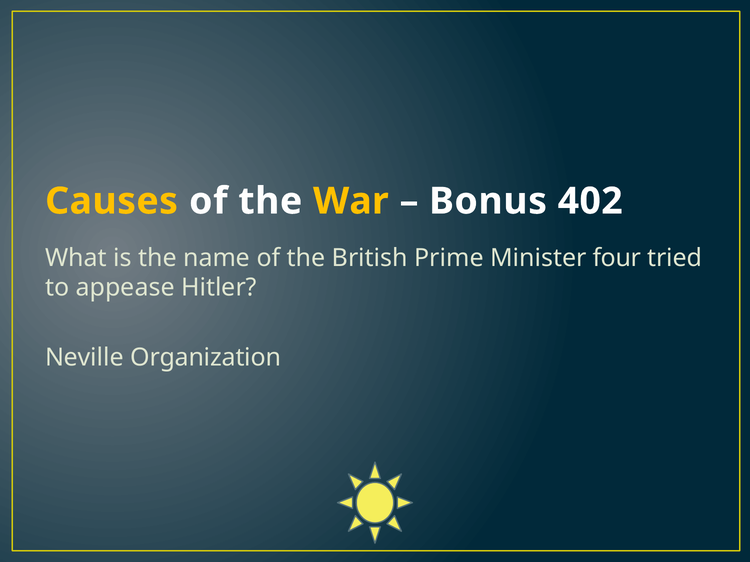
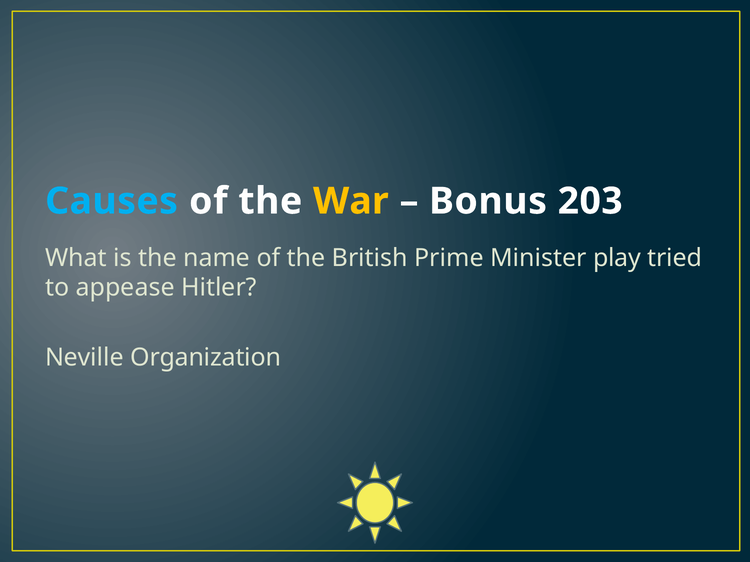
Causes colour: yellow -> light blue (112, 201)
402: 402 -> 203 (590, 201)
four: four -> play (617, 258)
